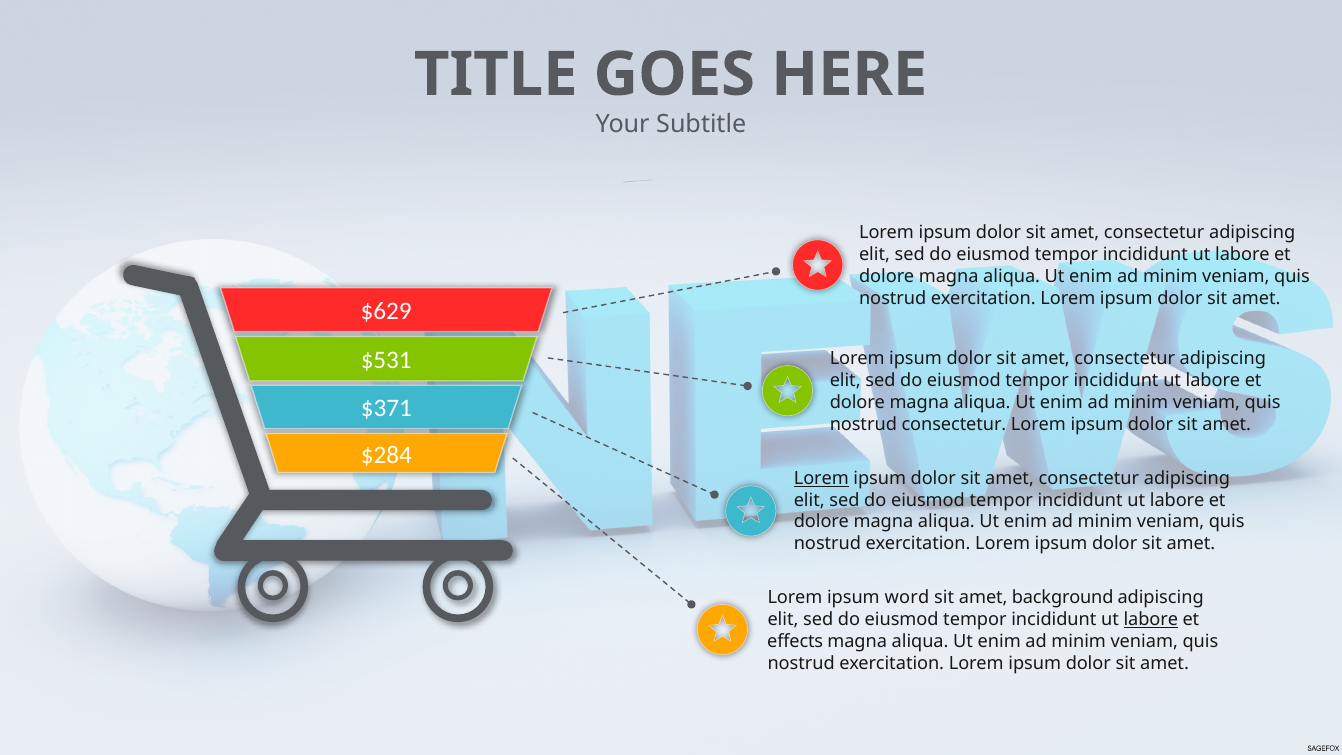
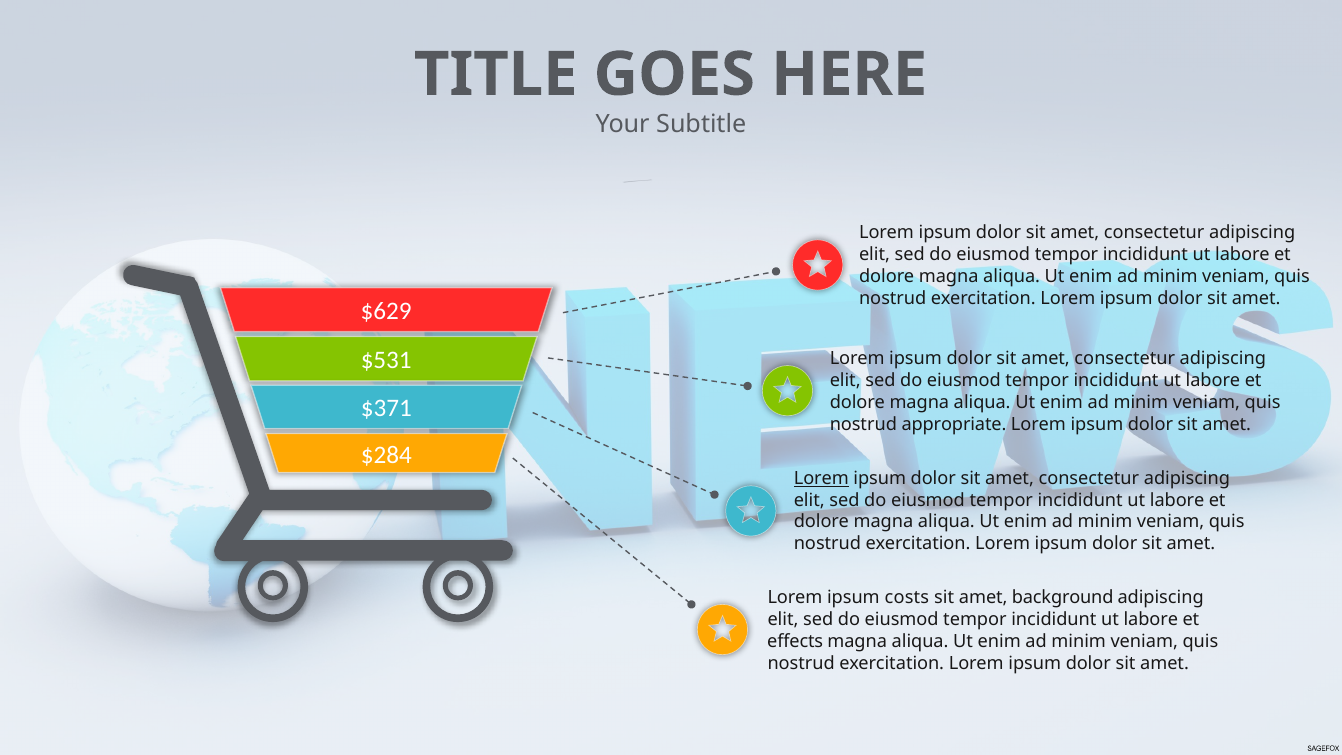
nostrud consectetur: consectetur -> appropriate (954, 424)
word: word -> costs (907, 597)
labore underline: present -> none (1151, 619)
